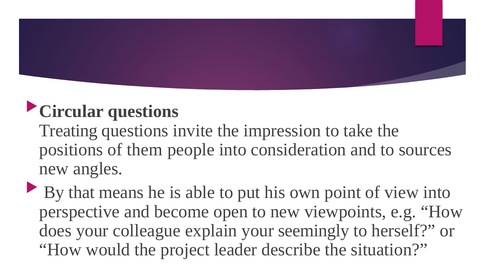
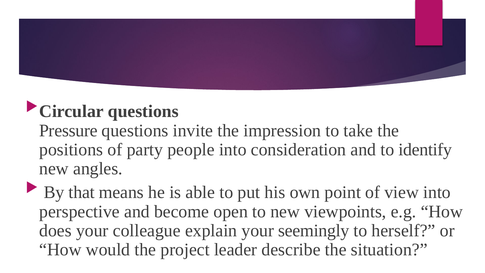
Treating: Treating -> Pressure (68, 130)
them: them -> party (145, 150)
sources: sources -> identify (425, 150)
